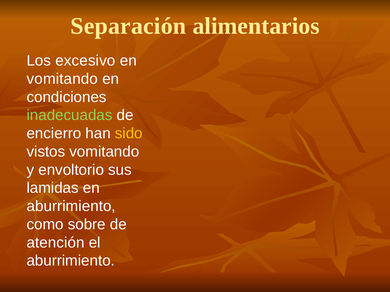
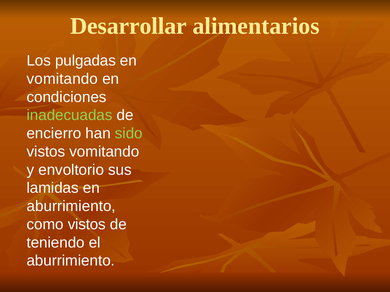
Separación: Separación -> Desarrollar (128, 26)
excesivo: excesivo -> pulgadas (86, 61)
sido colour: yellow -> light green (129, 134)
como sobre: sobre -> vistos (87, 225)
atención: atención -> teniendo (56, 243)
